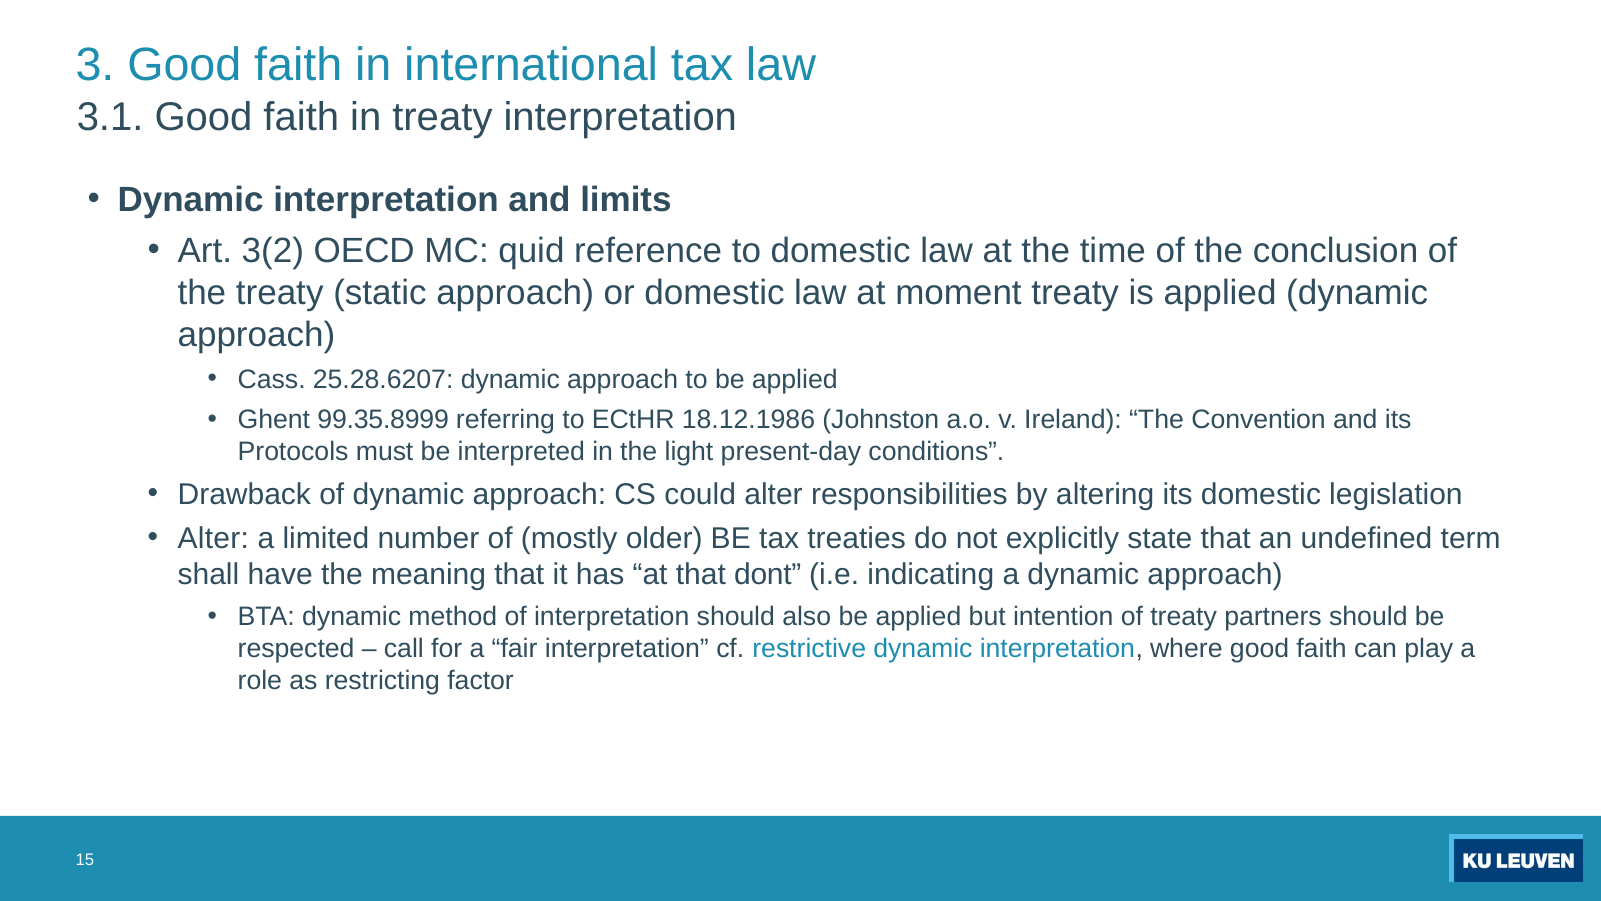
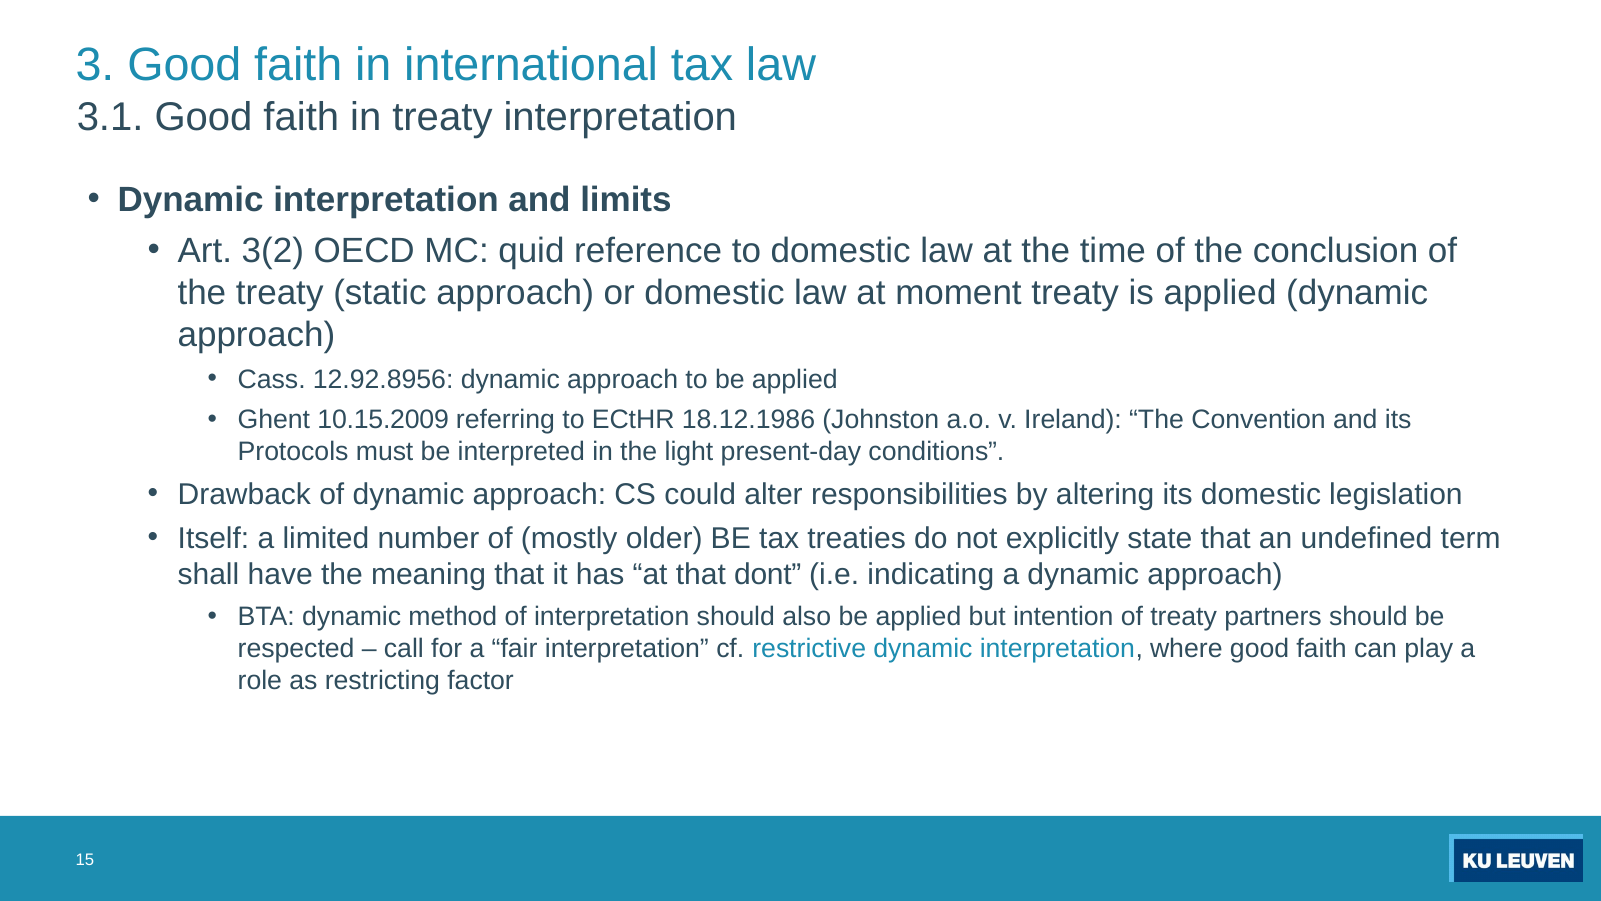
25.28.6207: 25.28.6207 -> 12.92.8956 (383, 379)
99.35.8999: 99.35.8999 -> 10.15.2009 (383, 420)
Alter: Alter -> Itself (213, 538)
